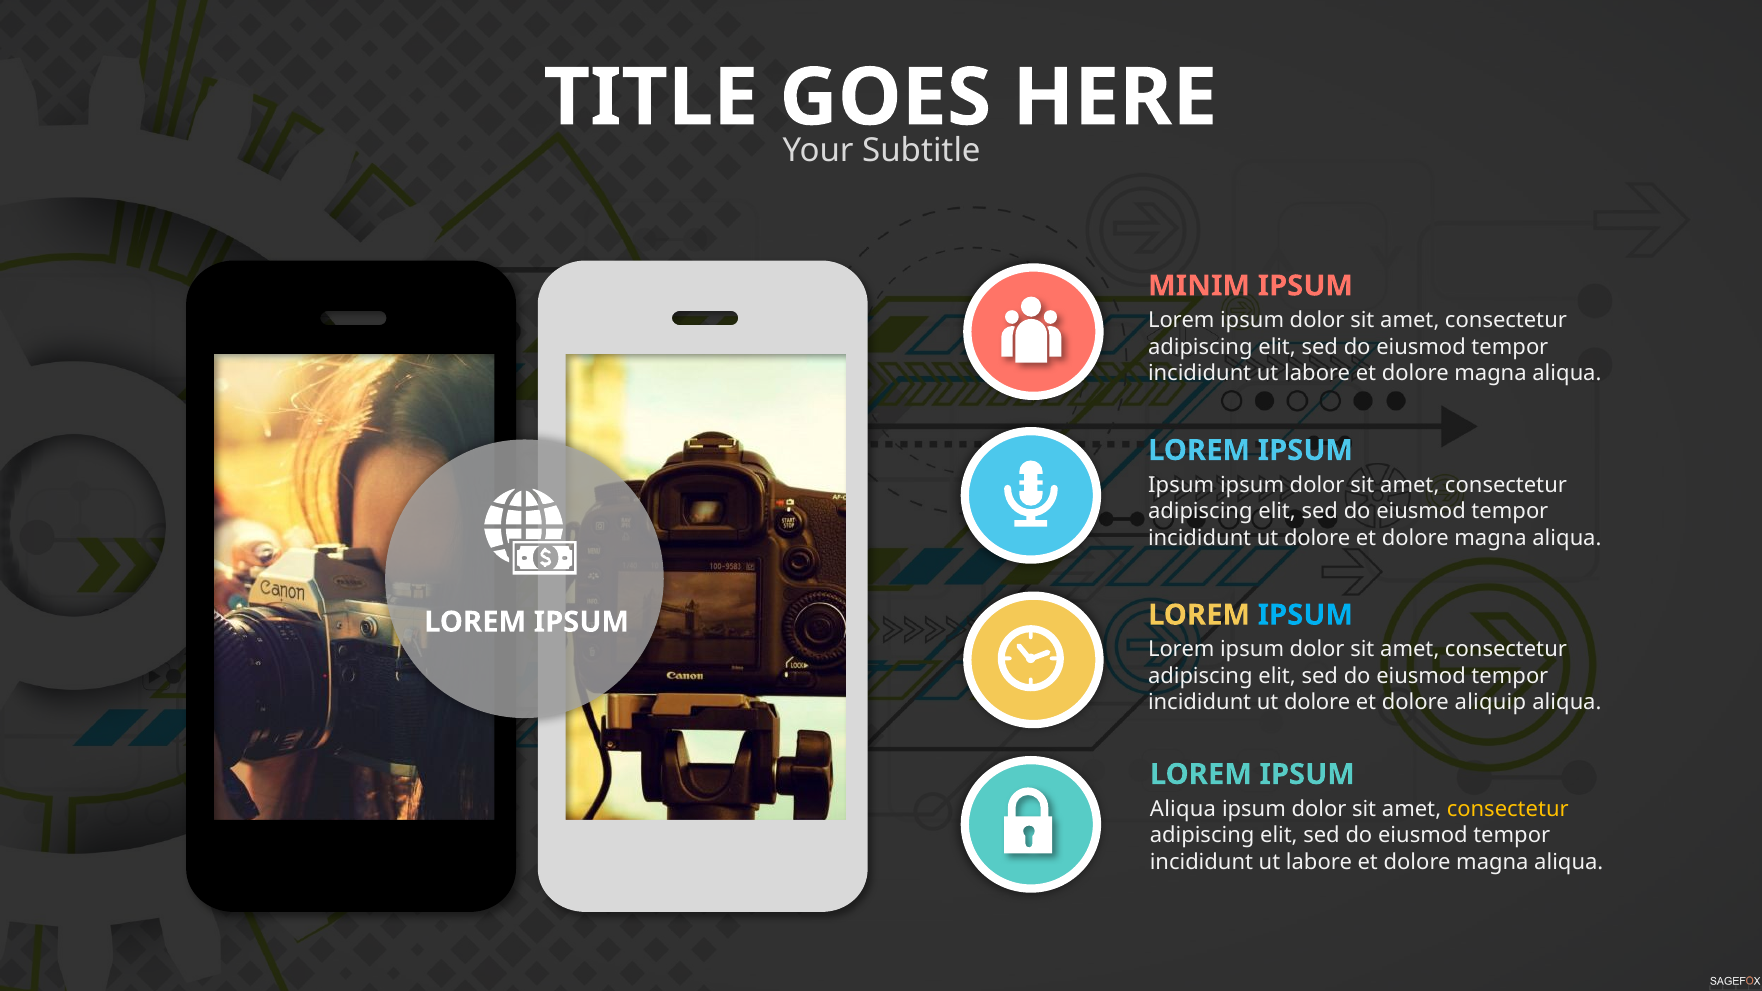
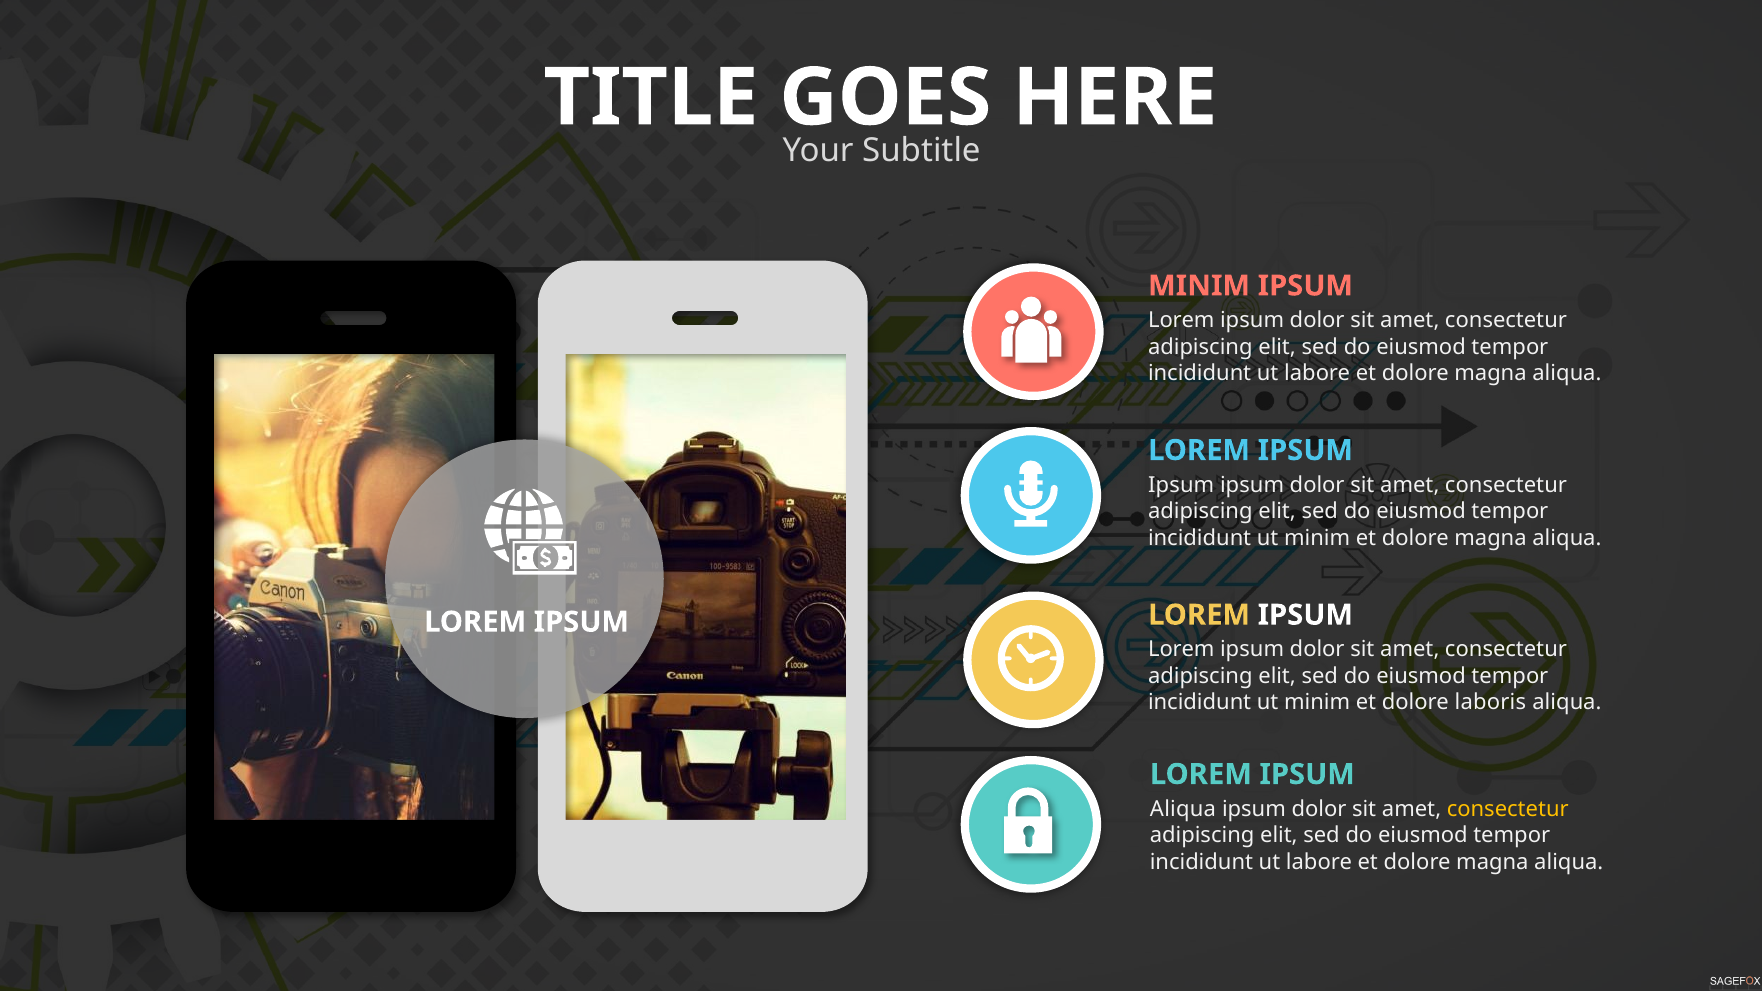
dolore: dolore -> minim (1317, 538)
IPSUM colour: light blue -> white (1305, 615)
dolore: dolore -> minim (1317, 703)
aliquip: aliquip -> laboris (1490, 703)
